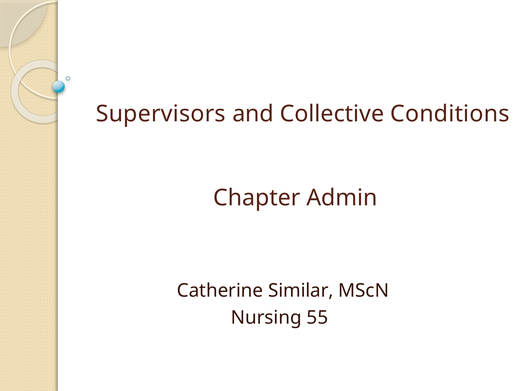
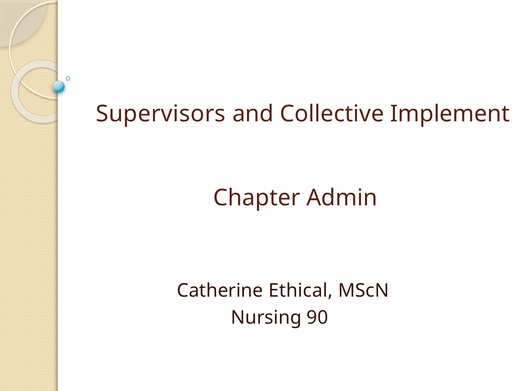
Conditions: Conditions -> Implement (450, 114)
Similar: Similar -> Ethical (301, 291)
55: 55 -> 90 (317, 318)
